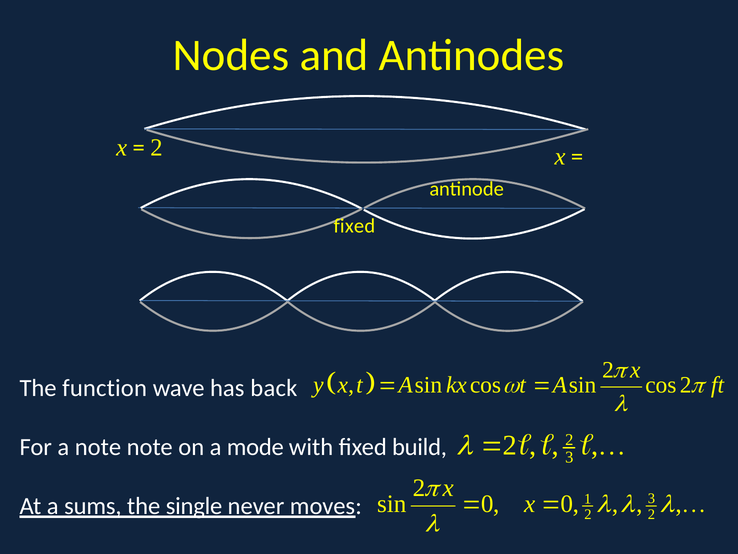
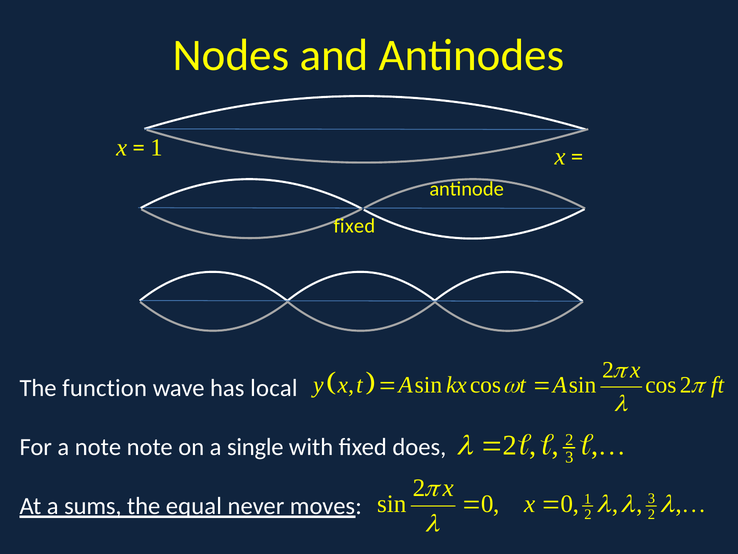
2: 2 -> 1 (156, 147)
back: back -> local (274, 388)
mode: mode -> single (255, 447)
build: build -> does (419, 447)
single: single -> equal (194, 506)
